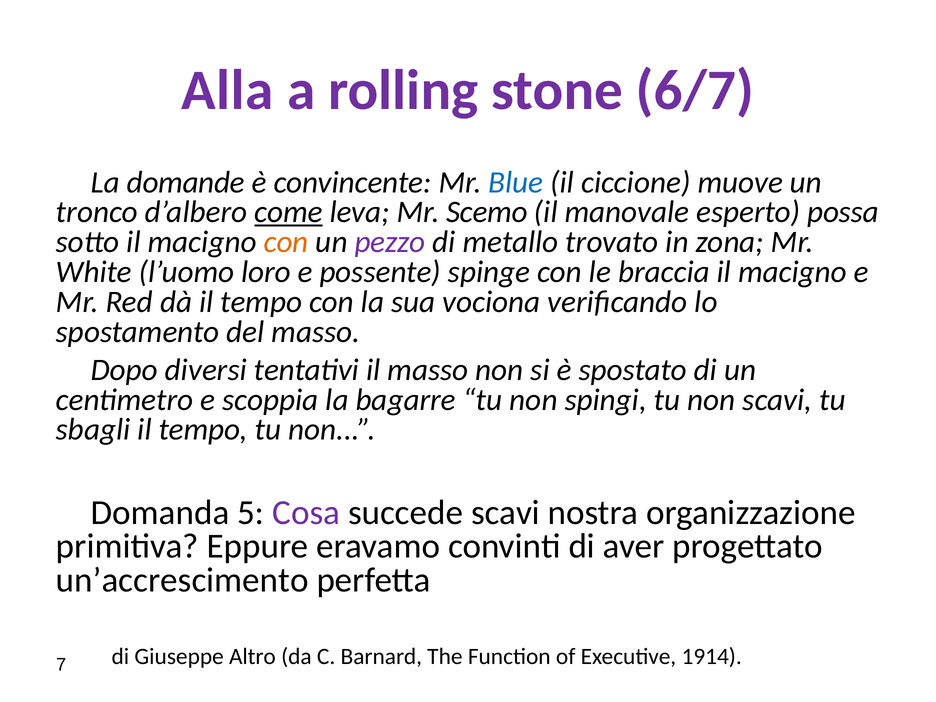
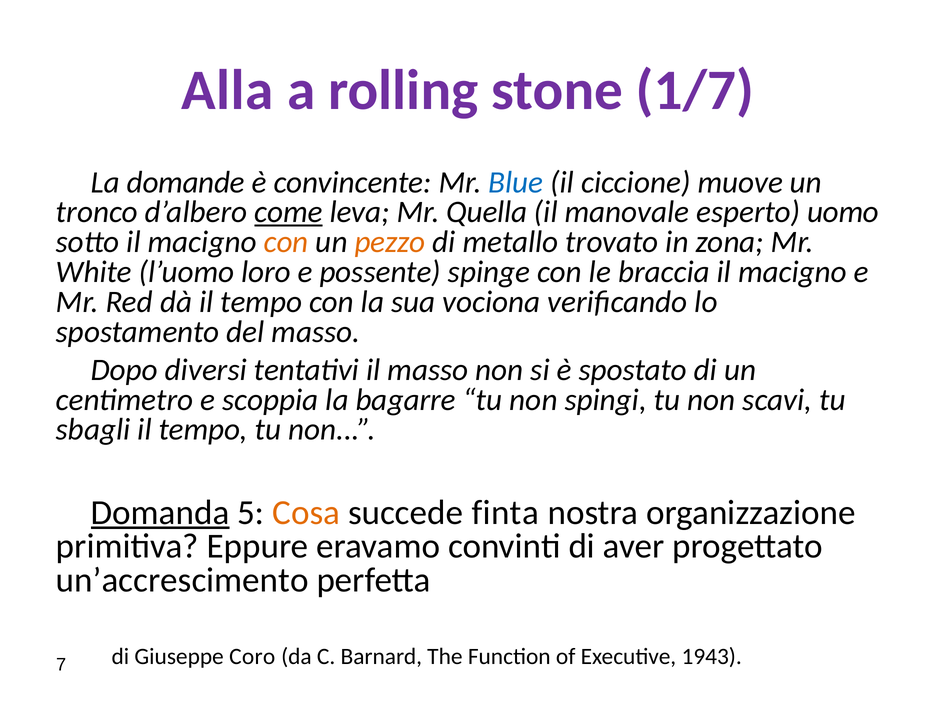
6/7: 6/7 -> 1/7 (695, 91)
Scemo: Scemo -> Quella (487, 212)
possa: possa -> uomo (843, 212)
pezzo colour: purple -> orange (390, 242)
Domanda underline: none -> present (160, 513)
Cosa colour: purple -> orange (306, 513)
succede scavi: scavi -> finta (505, 513)
Altro: Altro -> Coro (252, 657)
1914: 1914 -> 1943 (712, 657)
